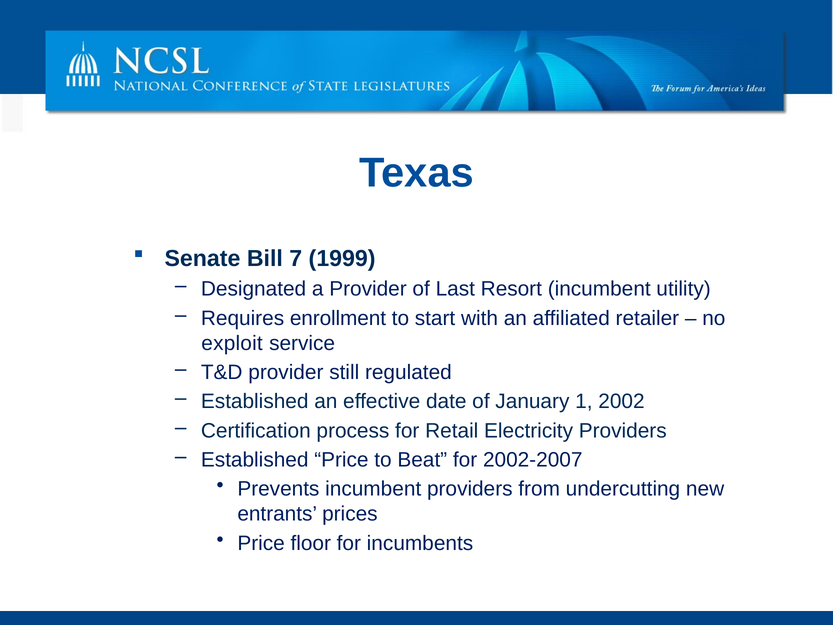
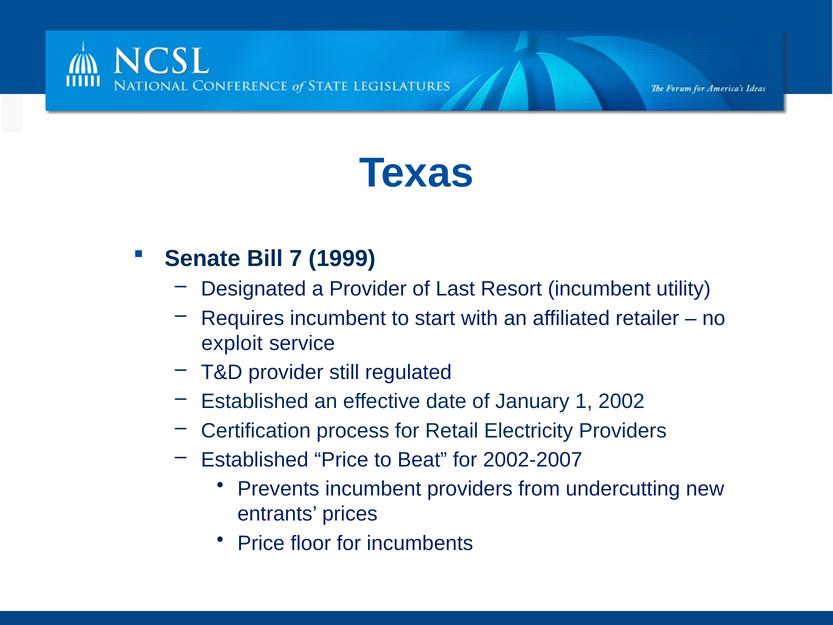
Requires enrollment: enrollment -> incumbent (338, 318)
